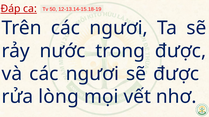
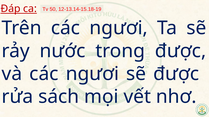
lòng: lòng -> sách (59, 97)
